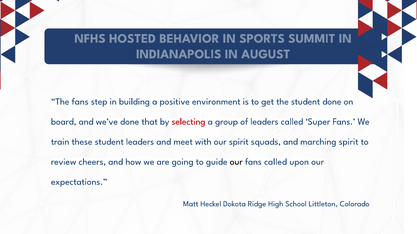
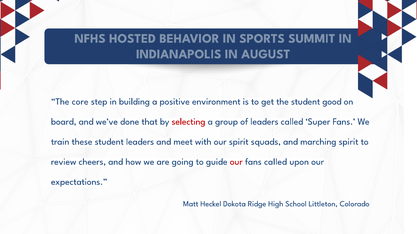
The fans: fans -> core (80, 102)
done: done -> good (332, 102)
our colour: black -> red (236, 162)
